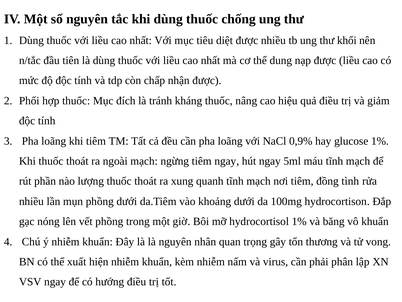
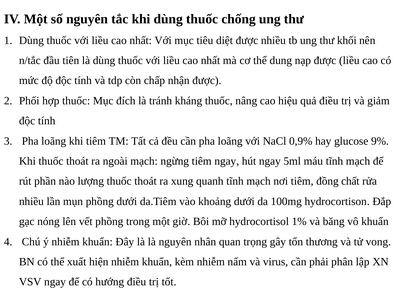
glucose 1%: 1% -> 9% (380, 141)
tình: tình -> chất (350, 181)
